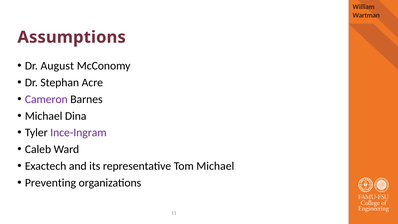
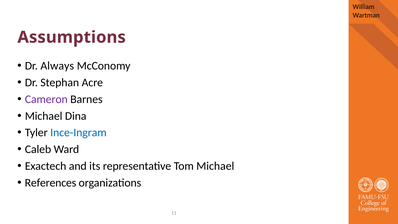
August: August -> Always (57, 66)
Ince-Ingram colour: purple -> blue (78, 133)
Preventing: Preventing -> References (51, 183)
